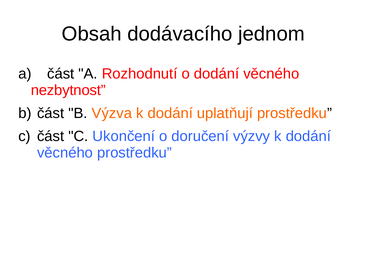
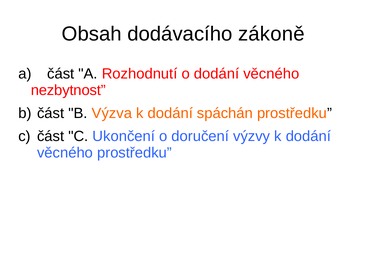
jednom: jednom -> zákoně (271, 34)
uplatňují: uplatňují -> spáchán (225, 113)
